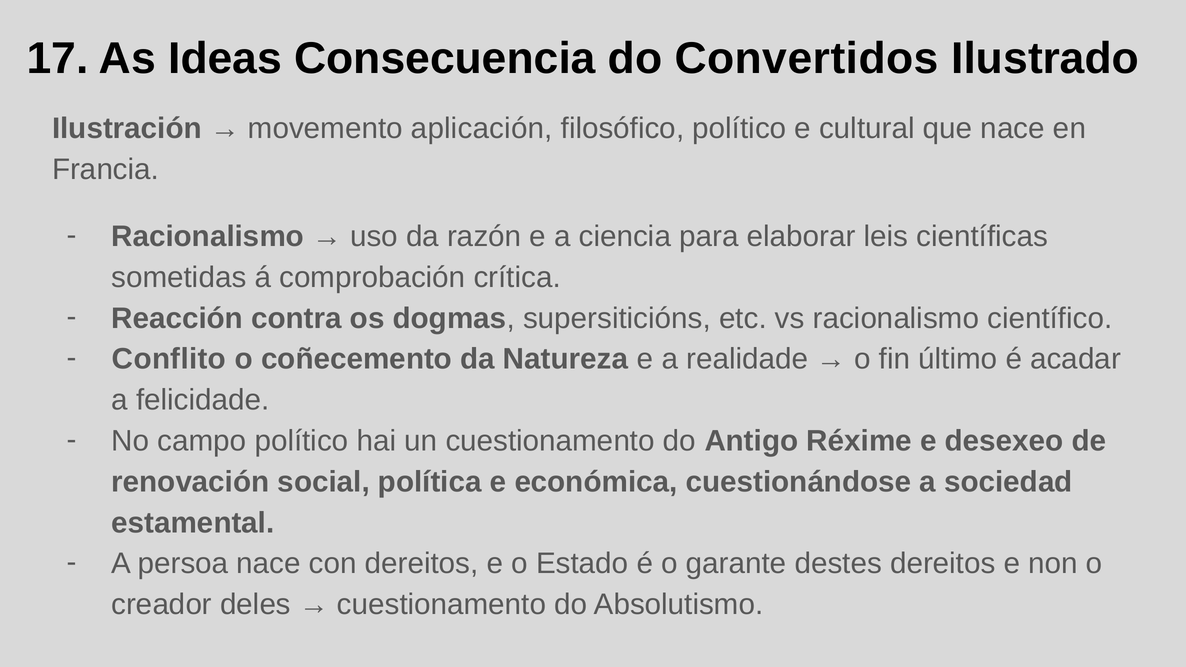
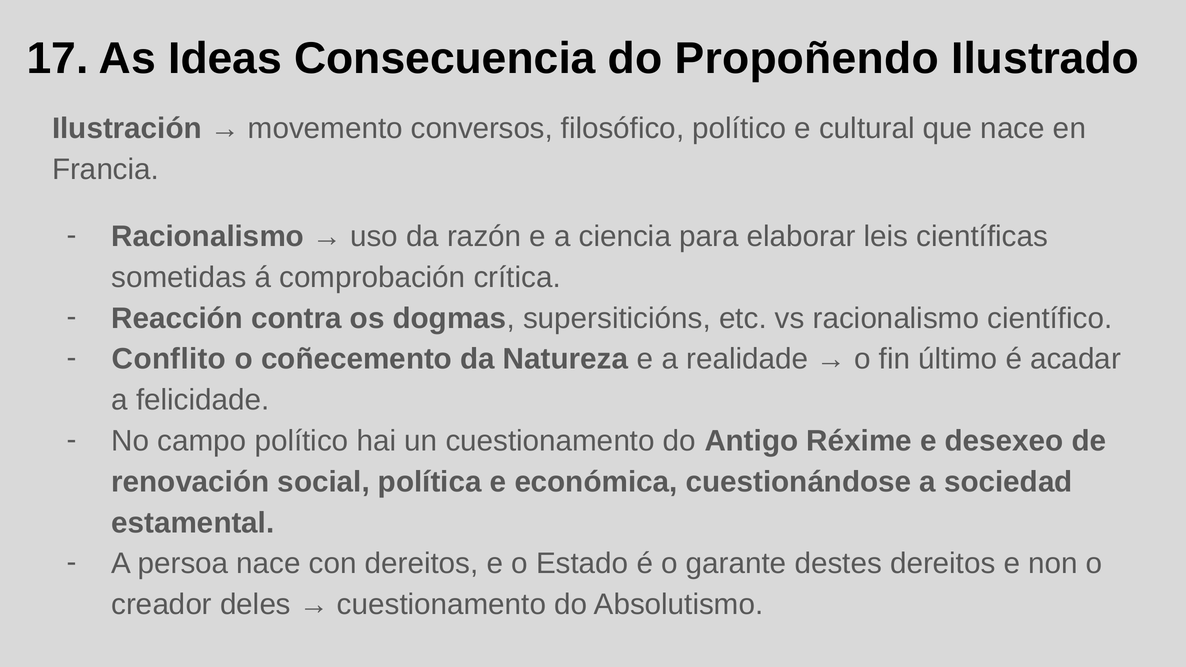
Convertidos: Convertidos -> Propoñendo (807, 59)
aplicación: aplicación -> conversos (482, 128)
